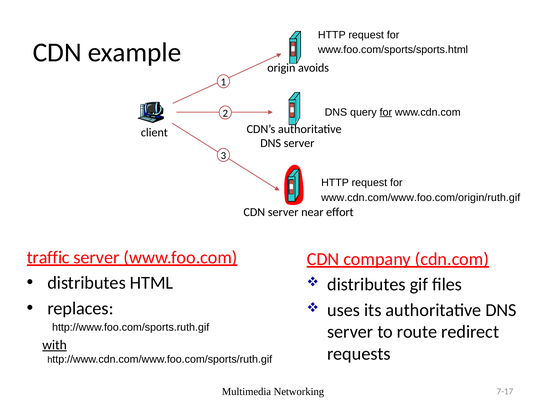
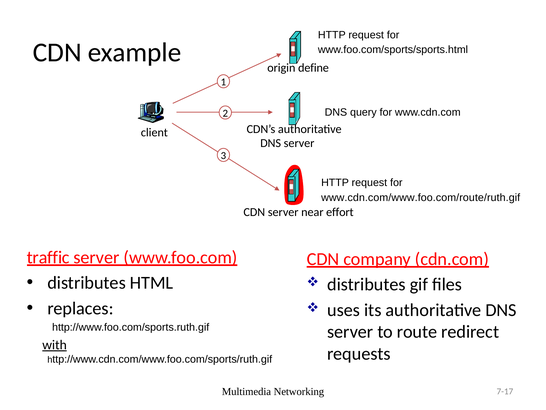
avoids: avoids -> define (313, 68)
for underline: present -> none (386, 112)
www.cdn.com/www.foo.com/origin/ruth.gif: www.cdn.com/www.foo.com/origin/ruth.gif -> www.cdn.com/www.foo.com/route/ruth.gif (421, 197)
